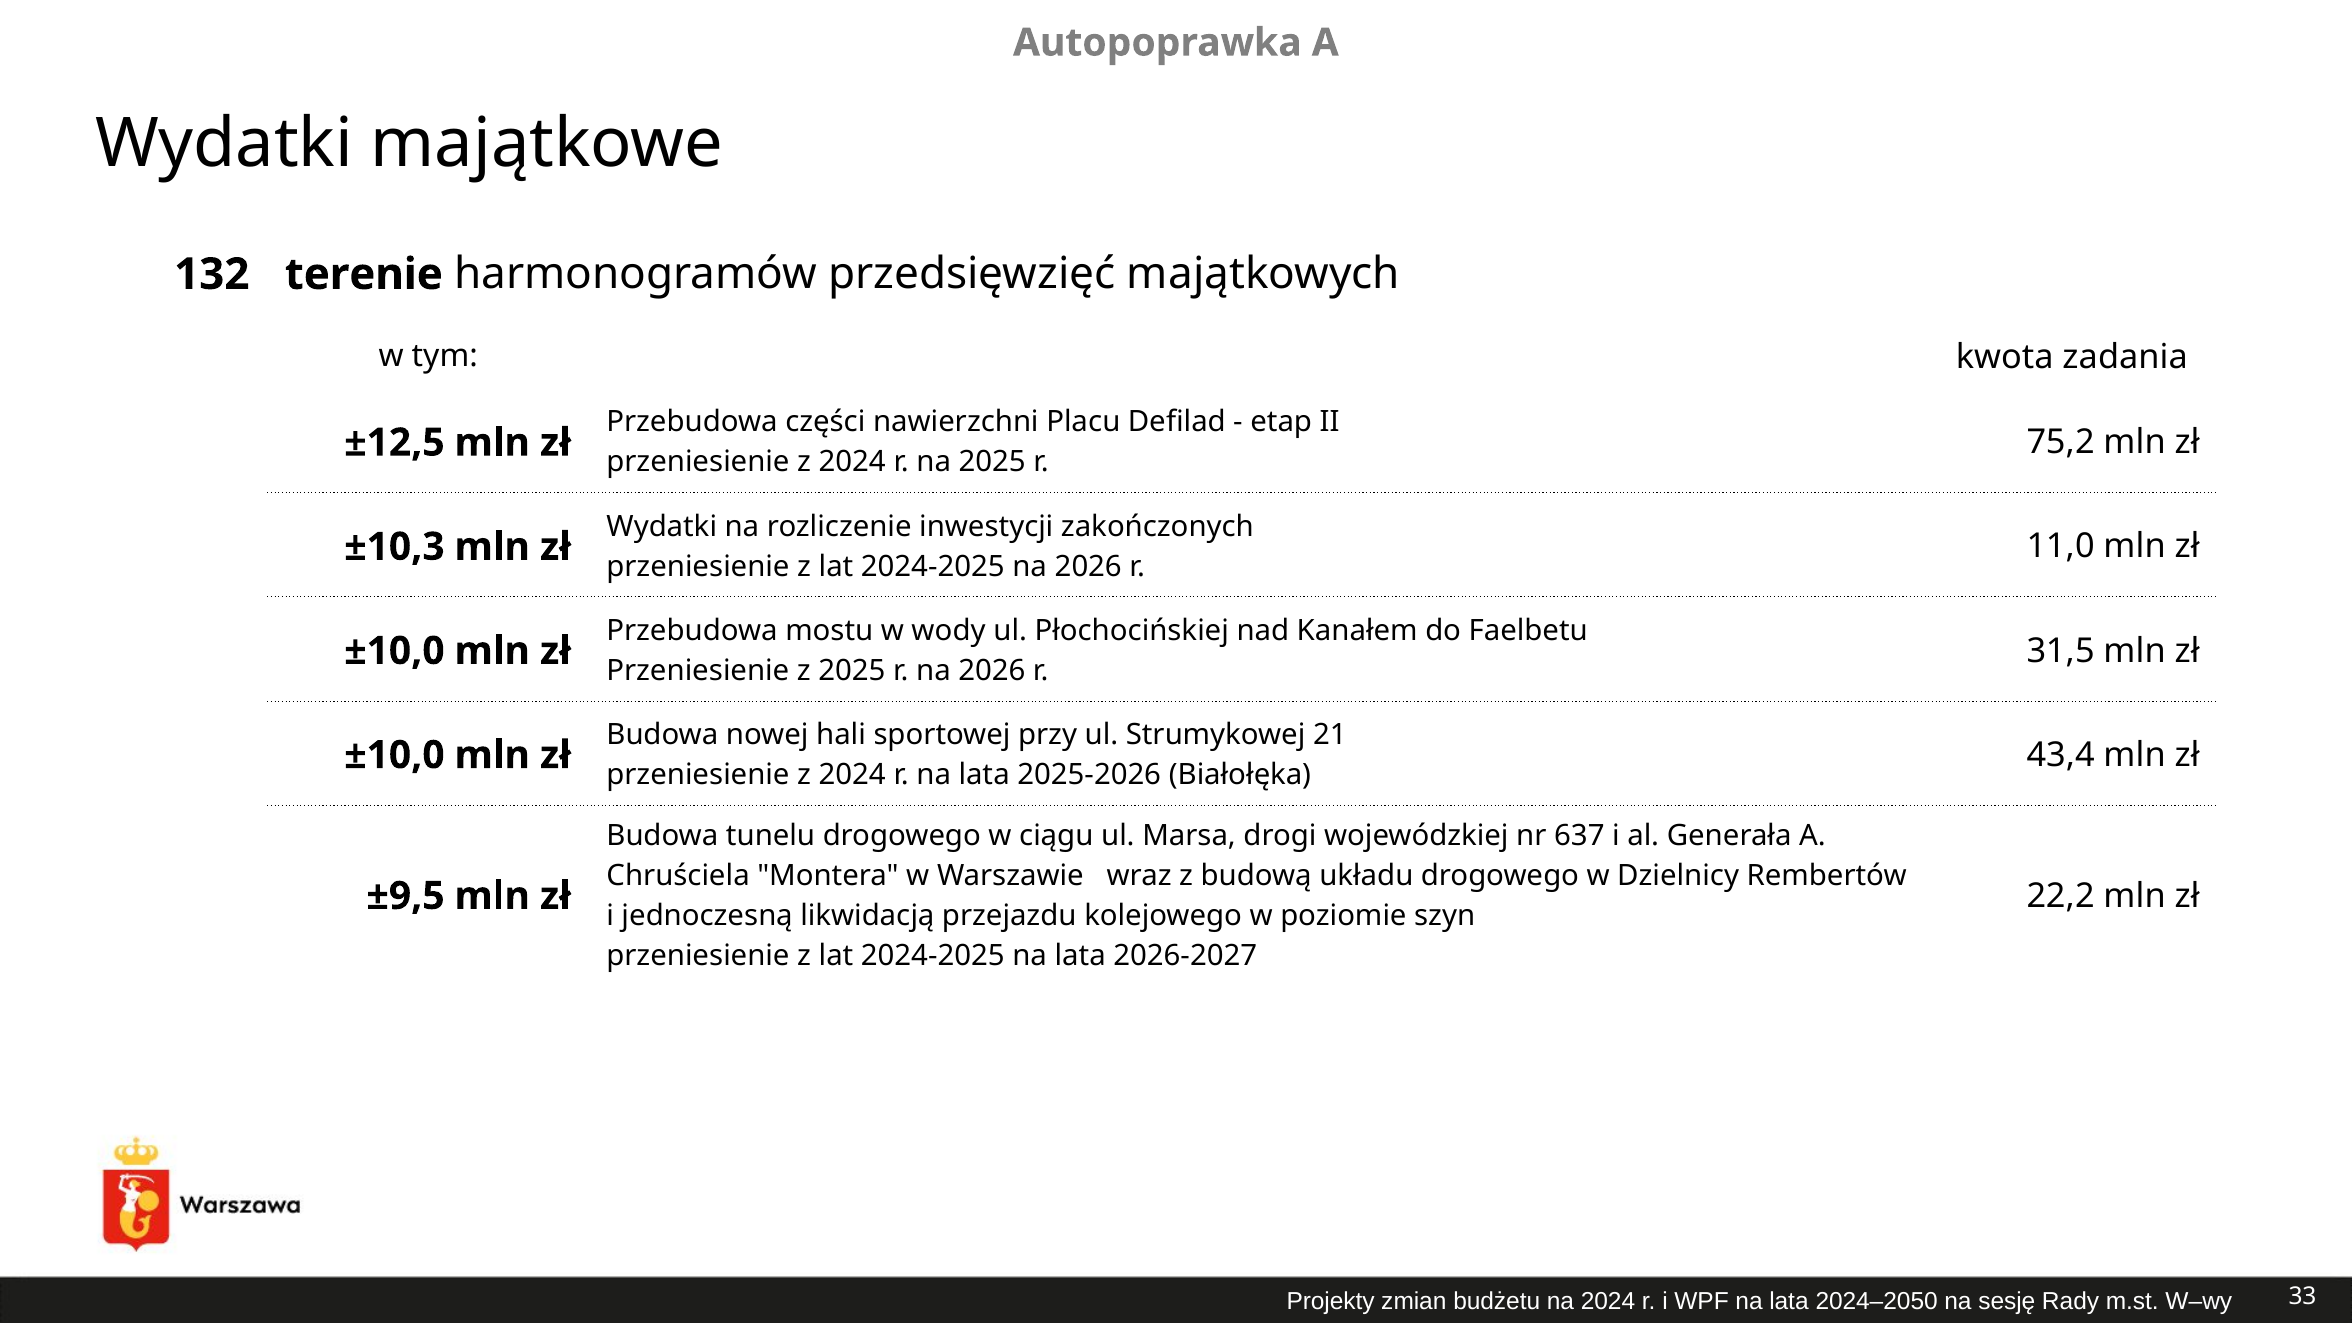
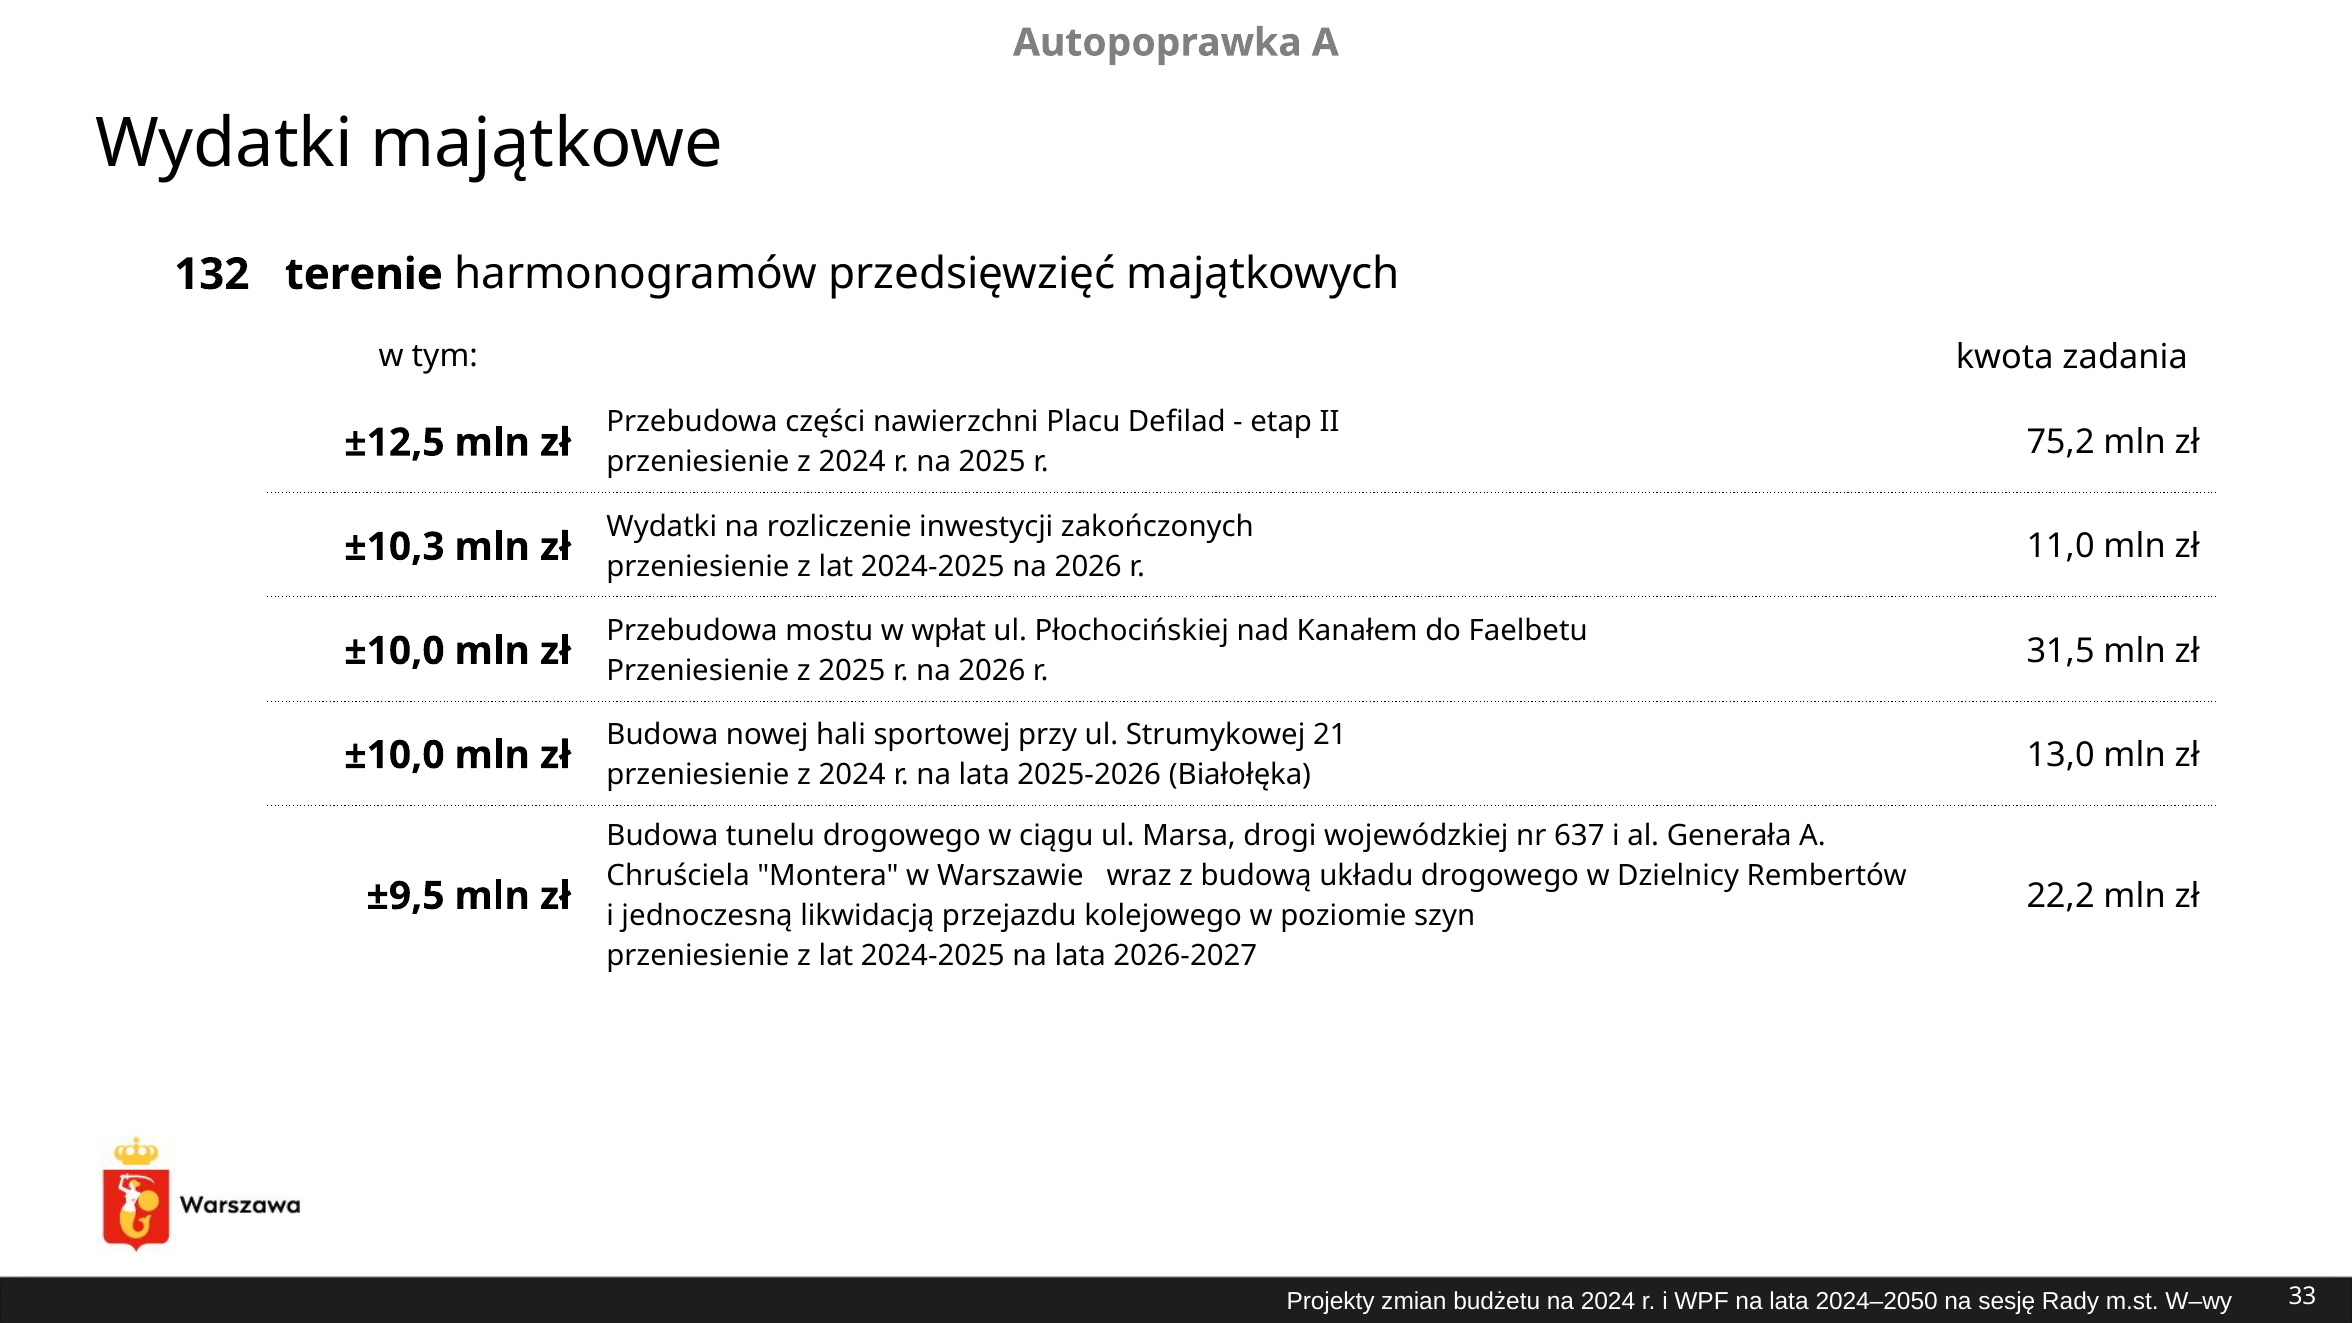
wody: wody -> wpłat (949, 631)
43,4: 43,4 -> 13,0 (2061, 755)
